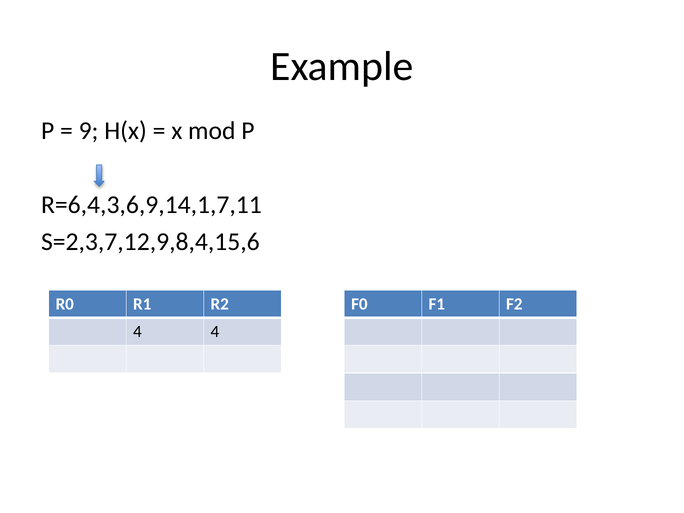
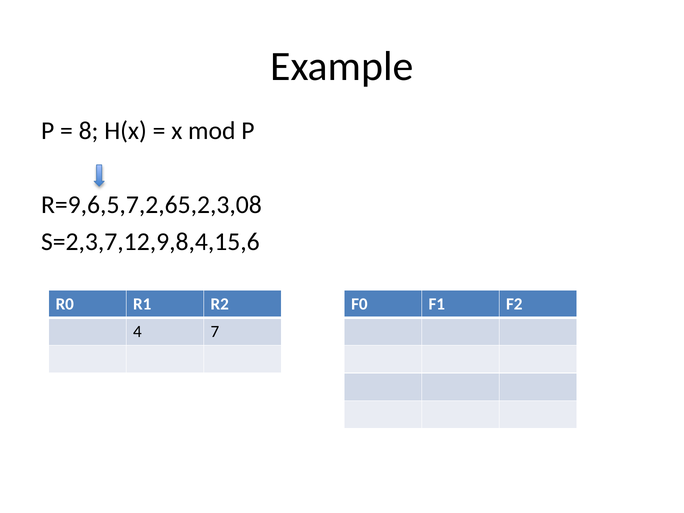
9: 9 -> 8 (89, 131)
R=6,4,3,6,9,14,1,7,11: R=6,4,3,6,9,14,1,7,11 -> R=9,6,5,7,2,65,2,3,08 (151, 205)
4 4: 4 -> 7 (215, 332)
